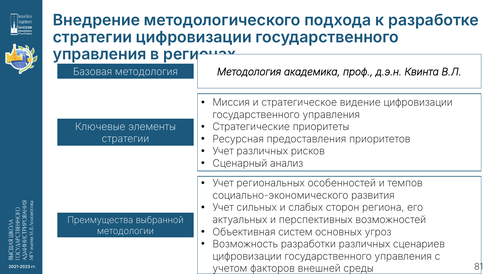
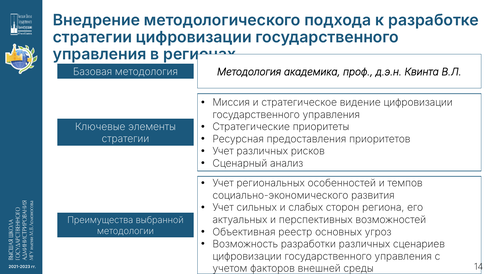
систем: систем -> реестр (295, 232)
81: 81 -> 14 (479, 267)
